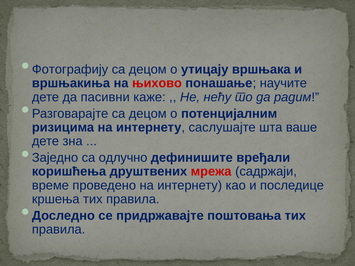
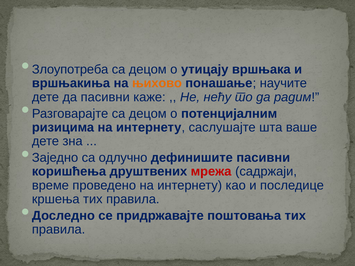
Фотографију: Фотографију -> Злоупотреба (70, 69)
њихово colour: red -> orange (157, 83)
дефинишите вређали: вређали -> пасивни (263, 158)
